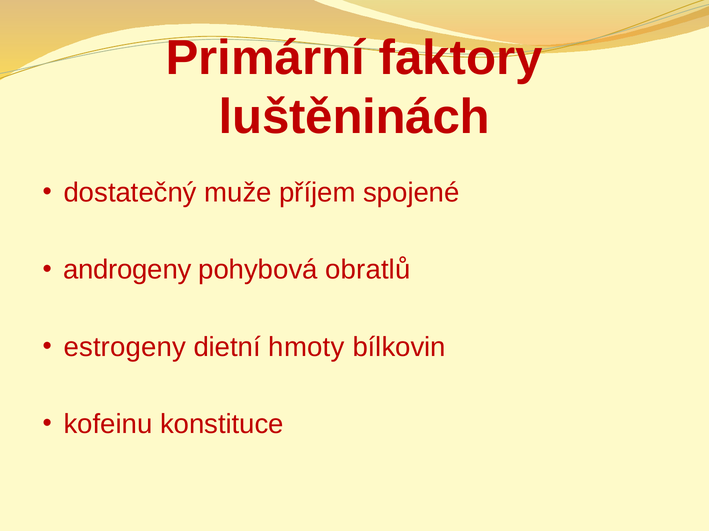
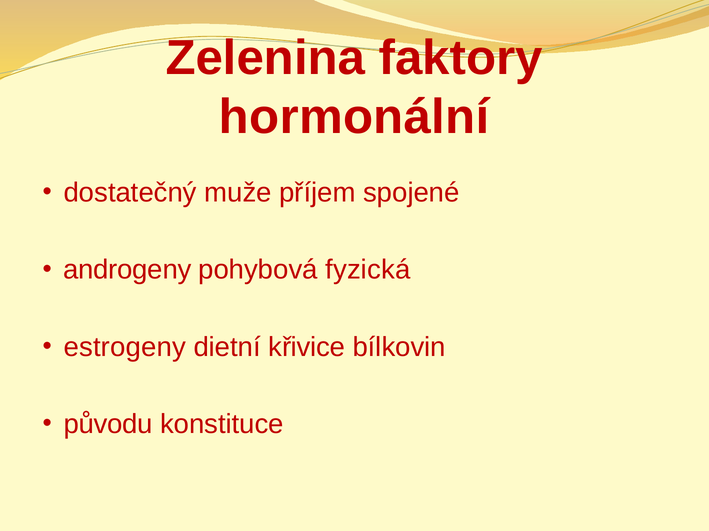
Primární: Primární -> Zelenina (265, 58)
luštěninách: luštěninách -> hormonální (354, 117)
obratlů: obratlů -> fyzická (368, 270)
hmoty: hmoty -> křivice (307, 348)
kofeinu: kofeinu -> původu (108, 425)
